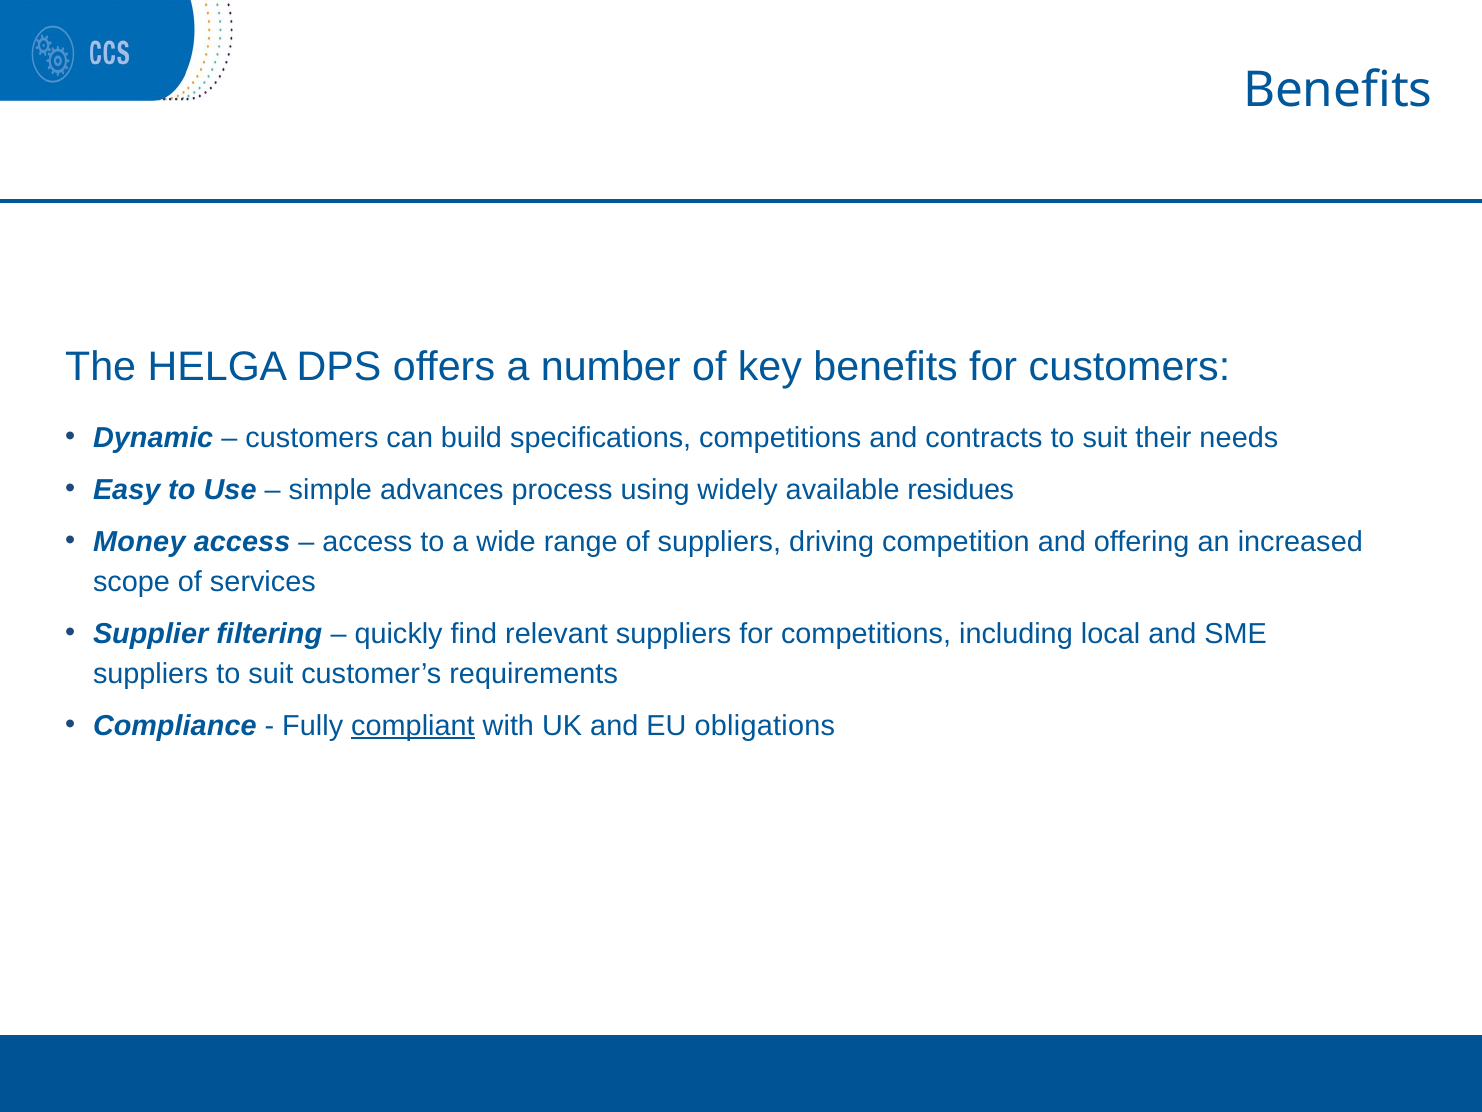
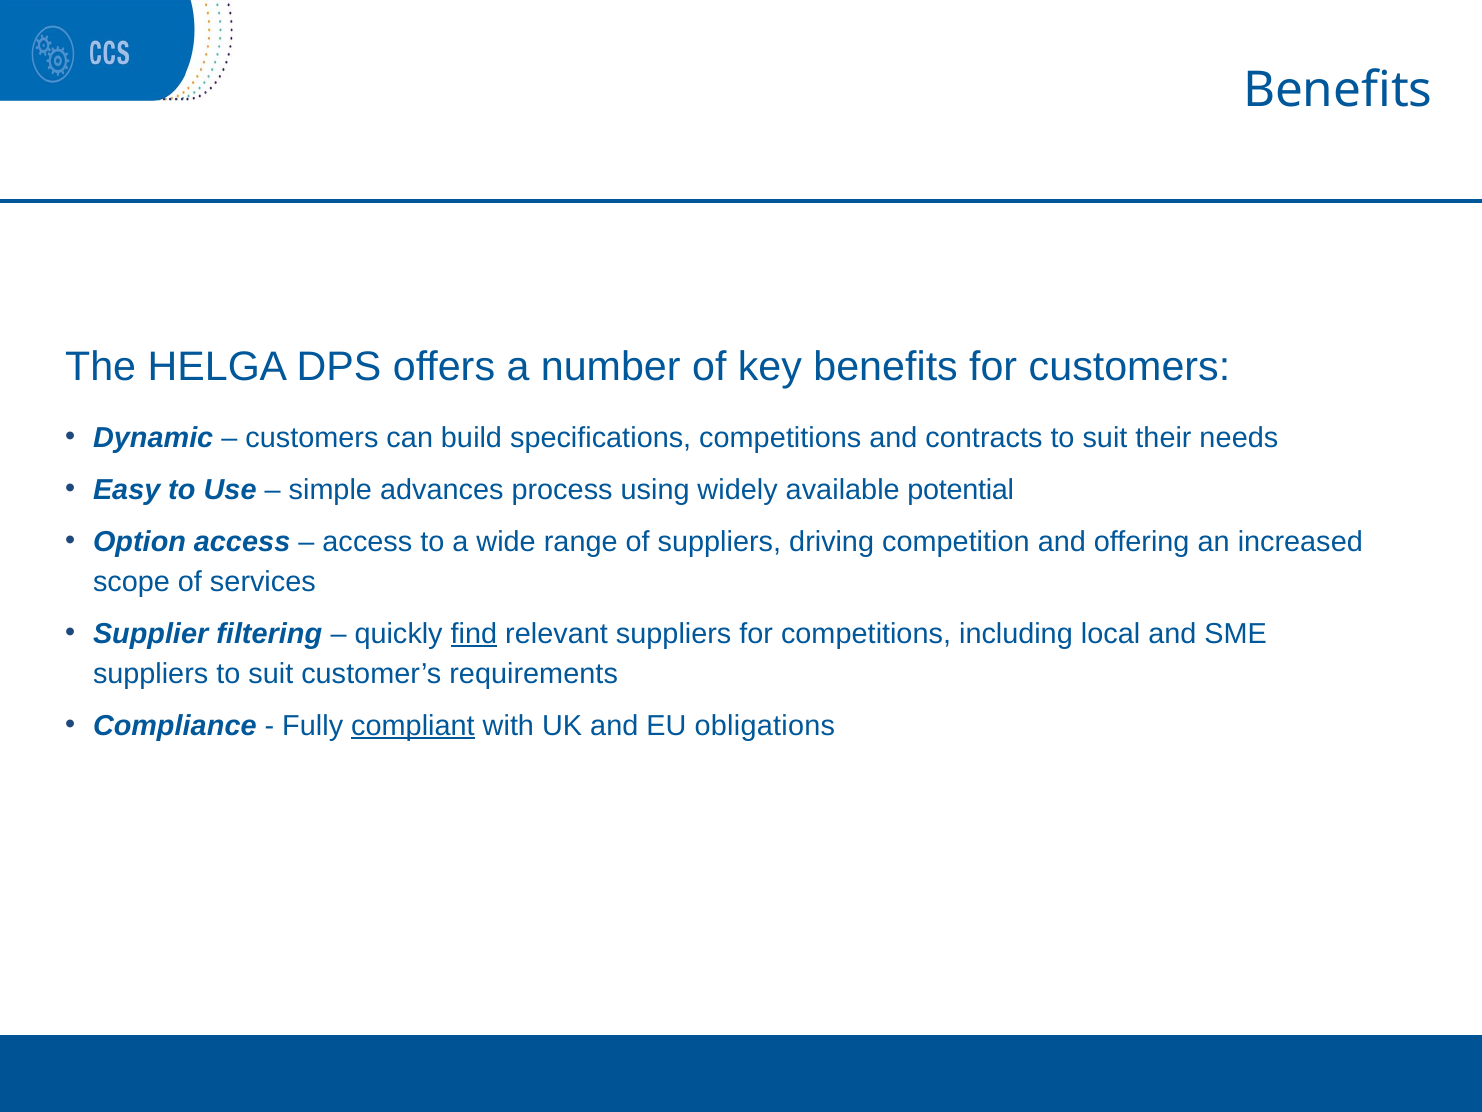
residues: residues -> potential (961, 490)
Money: Money -> Option (139, 542)
find underline: none -> present (474, 634)
